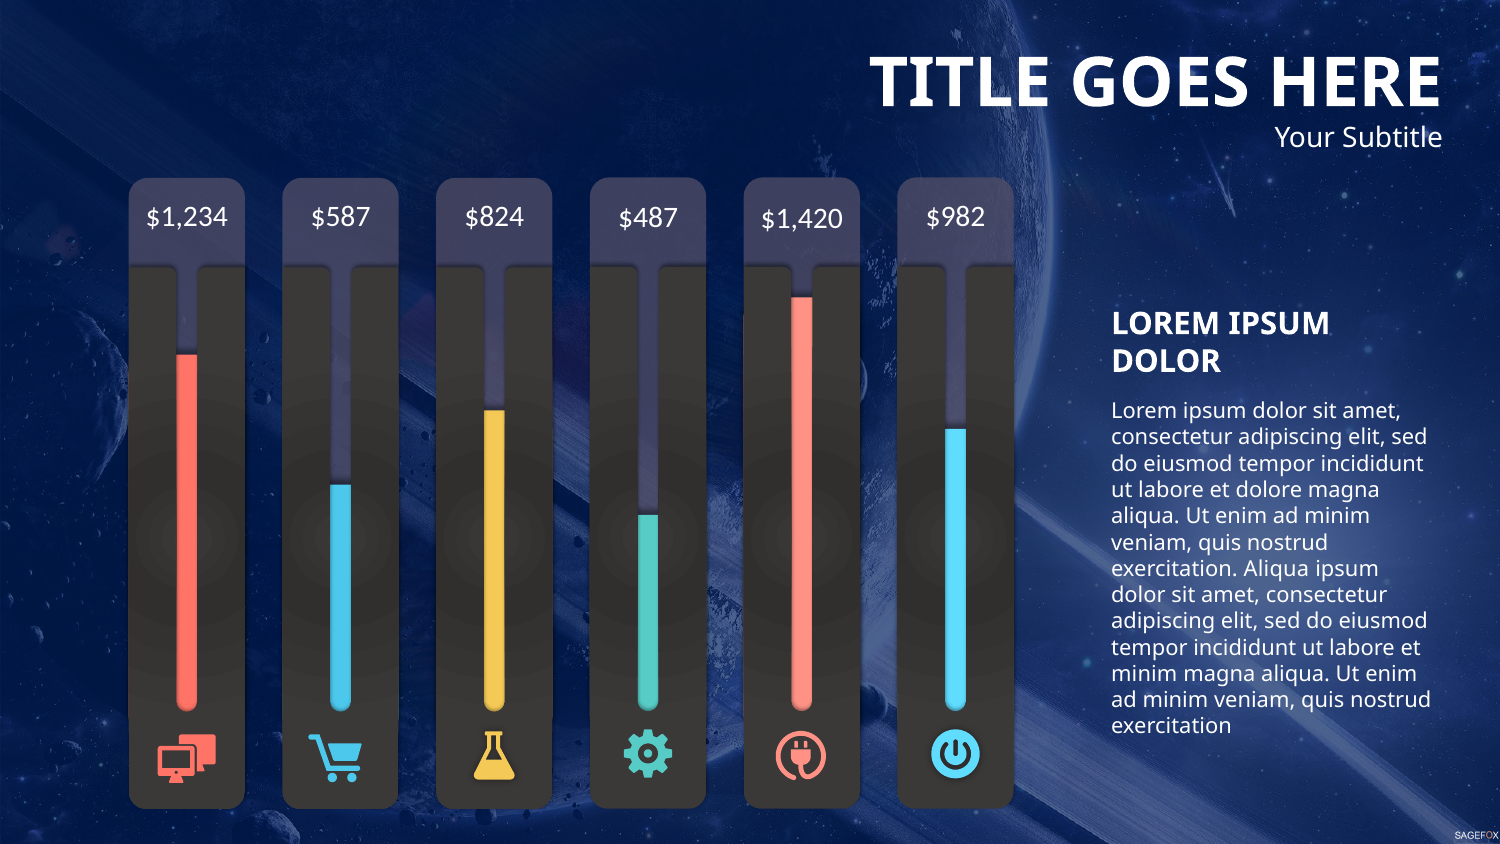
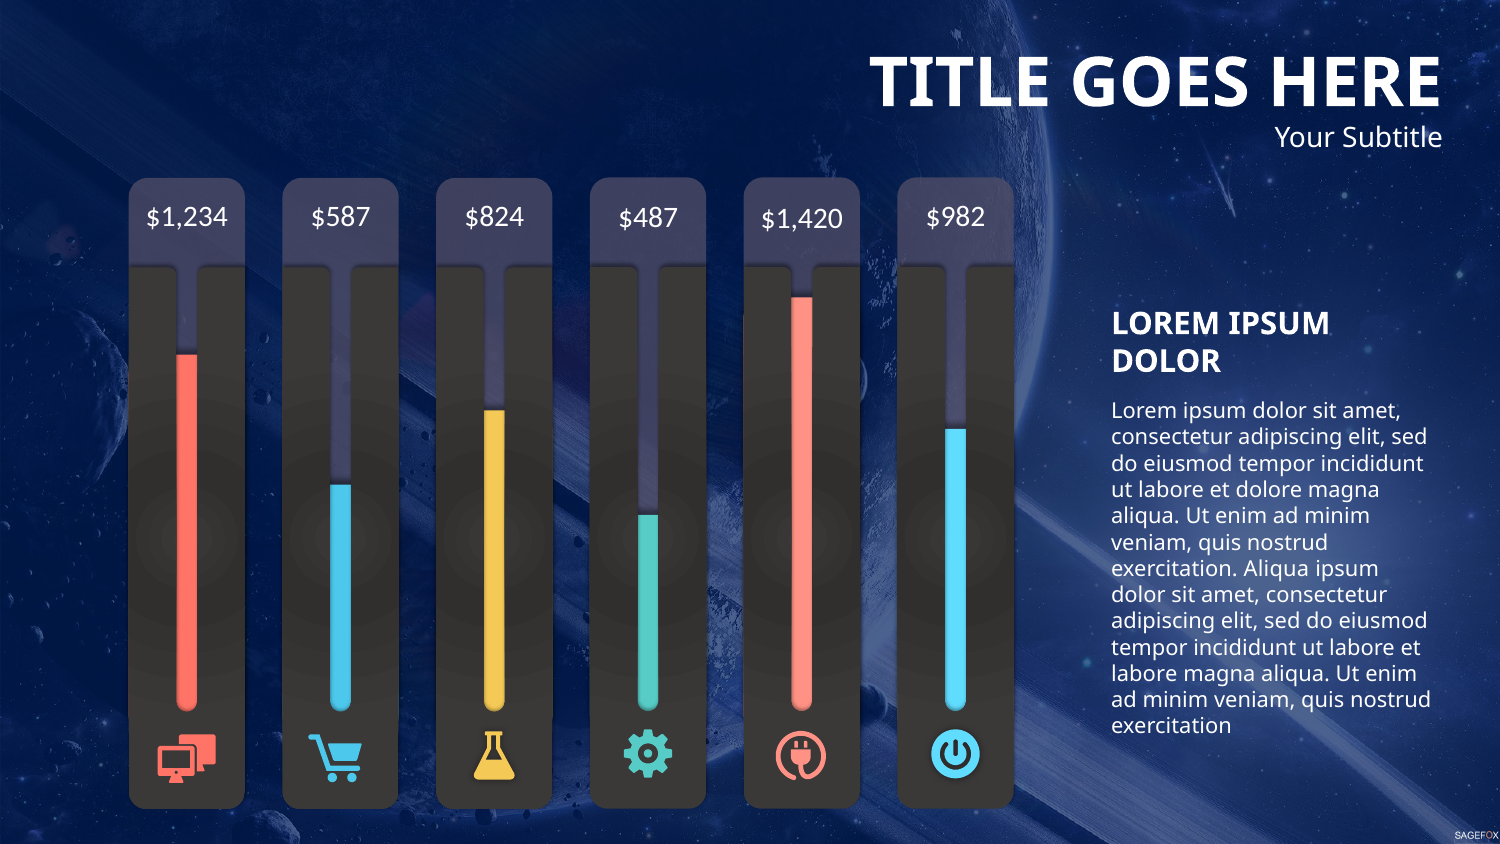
minim: minim -> labore (1144, 674)
